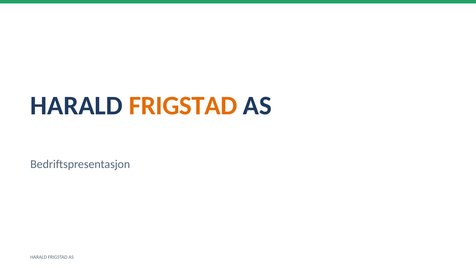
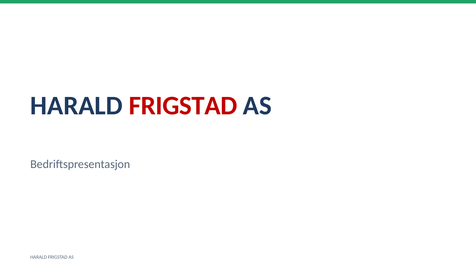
FRIGSTAD colour: orange -> red (183, 106)
